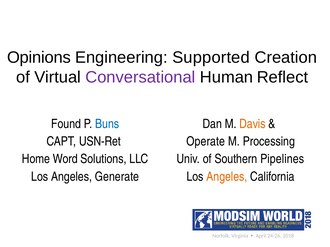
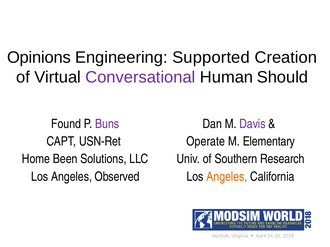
Reflect: Reflect -> Should (282, 77)
Buns colour: blue -> purple (107, 124)
Davis colour: orange -> purple (252, 124)
Processing: Processing -> Elementary (269, 142)
Word: Word -> Been (65, 159)
Pipelines: Pipelines -> Research (282, 159)
Generate: Generate -> Observed (117, 177)
